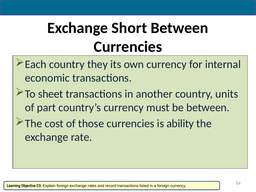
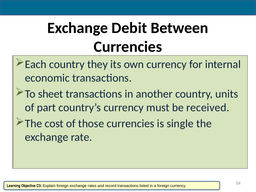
Short: Short -> Debit (129, 28)
be between: between -> received (208, 108)
ability: ability -> single (180, 124)
